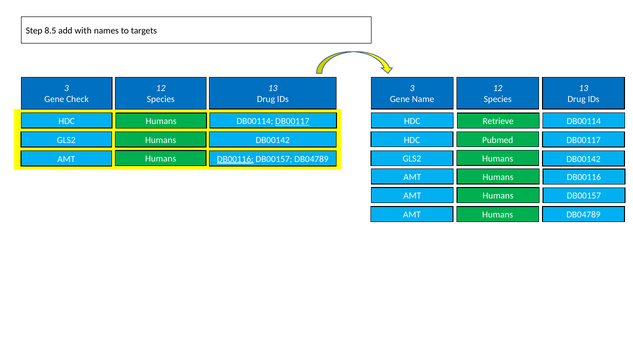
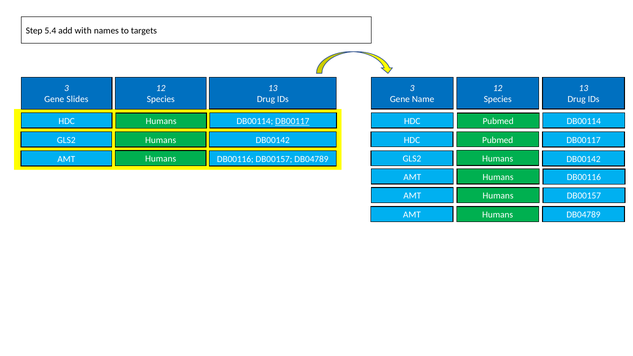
8.5: 8.5 -> 5.4 (50, 31)
Check: Check -> Slides (77, 99)
Humans Retrieve: Retrieve -> Pubmed (498, 121)
DB00116 underline: present -> none (235, 159)
